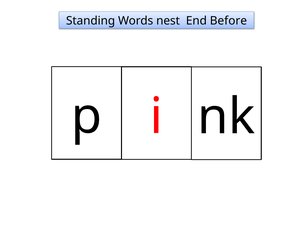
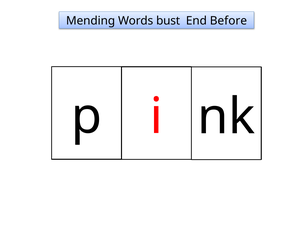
Standing: Standing -> Mending (91, 21)
nest: nest -> bust (168, 21)
